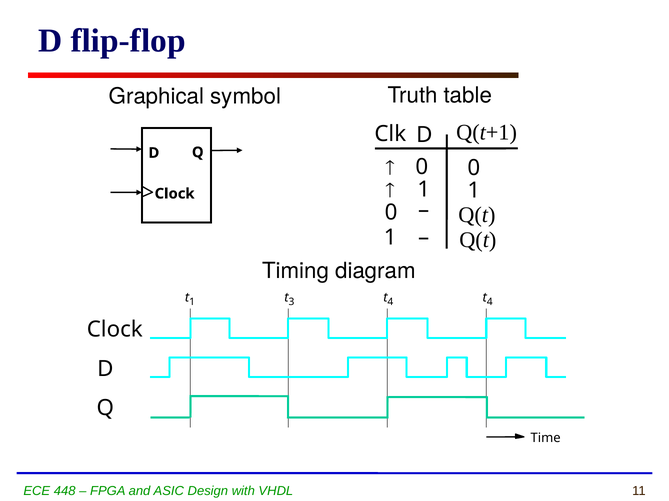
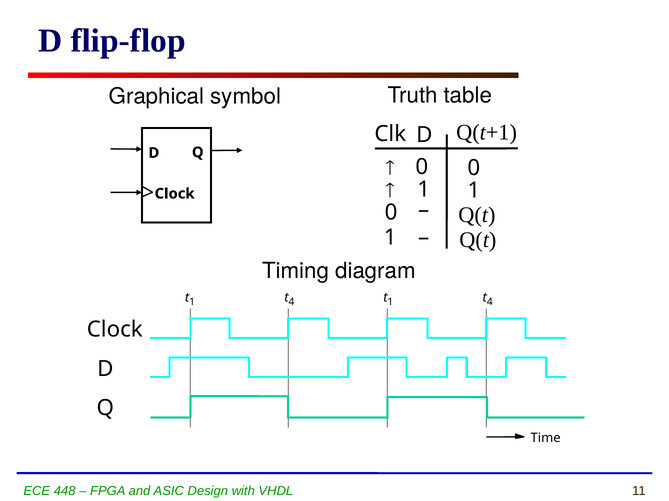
3: 3 -> 4 (291, 302)
4: 4 -> 1 (390, 302)
